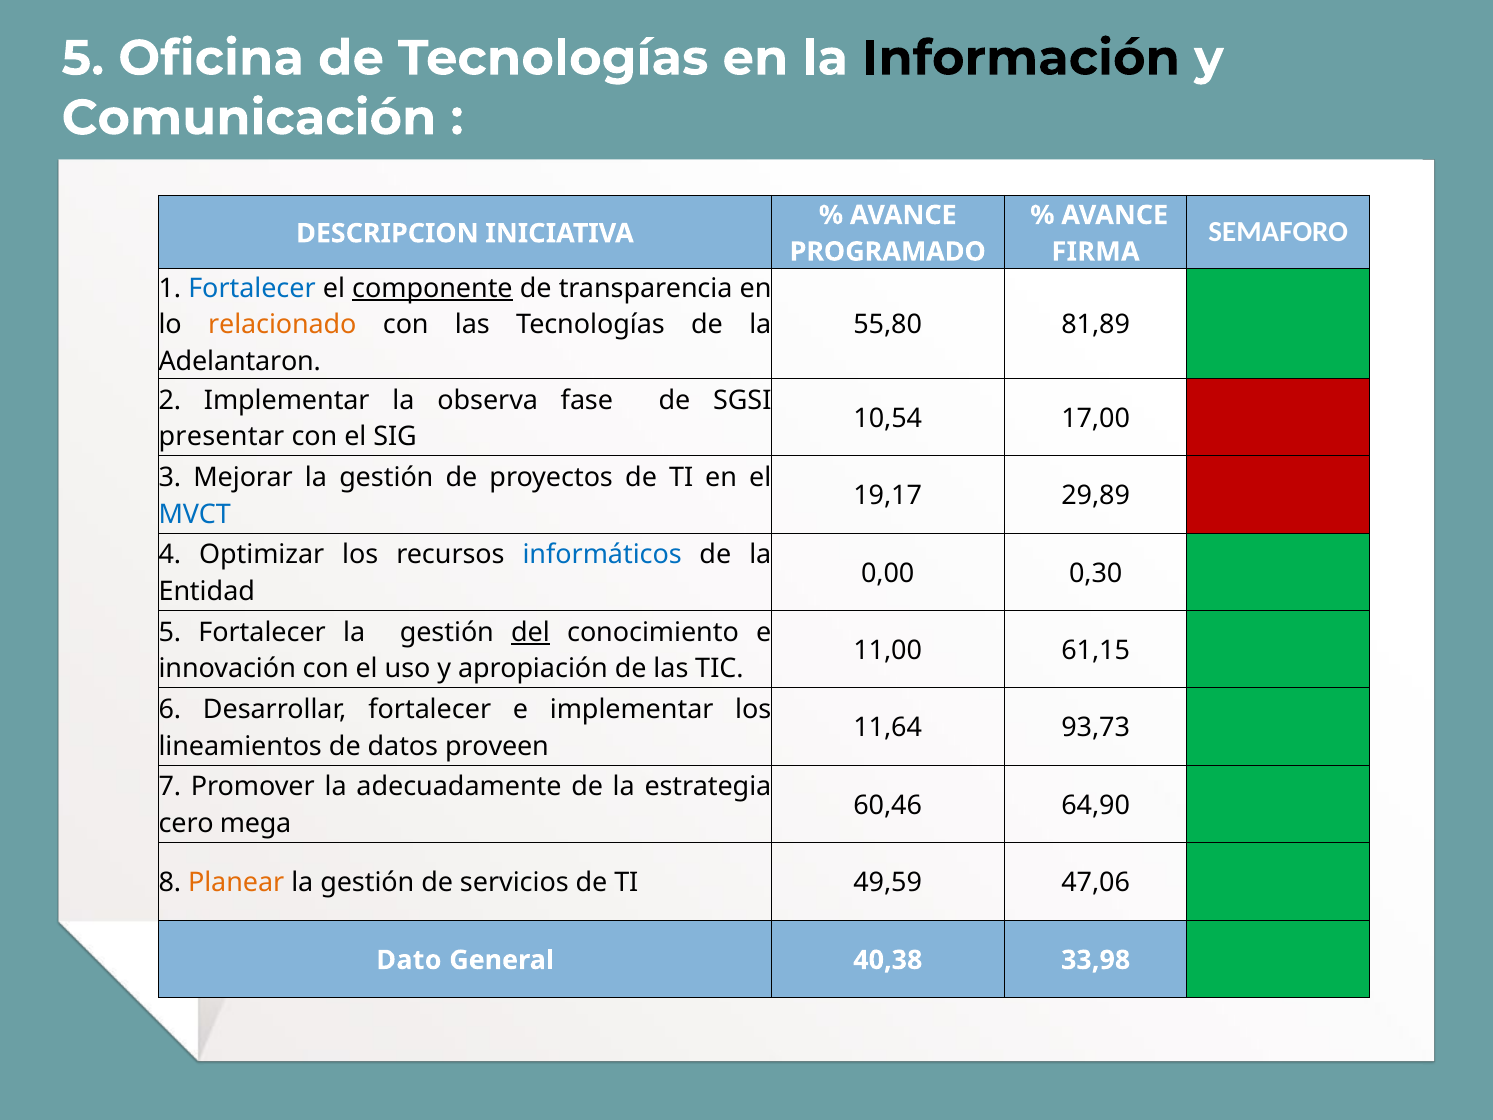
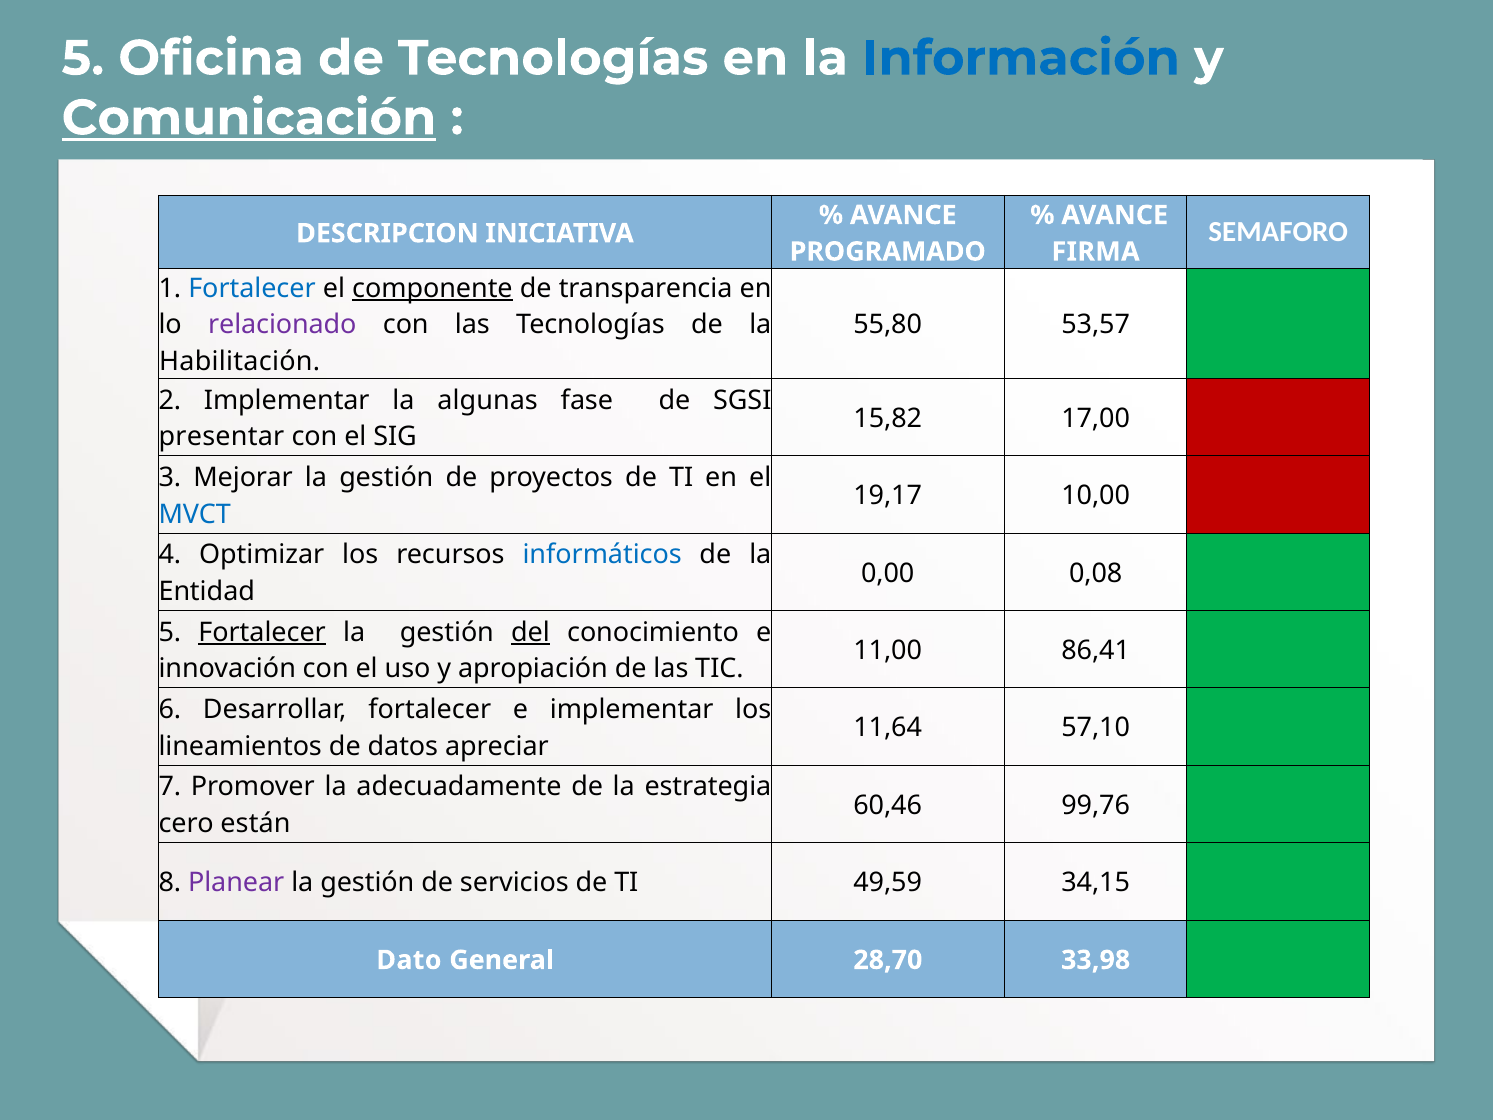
Información colour: black -> blue (1021, 58)
Comunicación underline: none -> present (249, 118)
relacionado colour: orange -> purple (282, 325)
81,89: 81,89 -> 53,57 (1096, 325)
Adelantaron: Adelantaron -> Habilitación (240, 361)
observa: observa -> algunas (488, 400)
10,54: 10,54 -> 15,82 (888, 418)
29,89: 29,89 -> 10,00 (1096, 496)
0,30: 0,30 -> 0,08 (1096, 573)
Fortalecer underline: none -> present (262, 632)
61,15: 61,15 -> 86,41 (1096, 650)
93,73: 93,73 -> 57,10 (1096, 728)
proveen: proveen -> apreciar (497, 746)
64,90: 64,90 -> 99,76 (1096, 805)
mega: mega -> están (255, 823)
Planear colour: orange -> purple (236, 883)
47,06: 47,06 -> 34,15 (1096, 883)
40,38: 40,38 -> 28,70 (888, 960)
